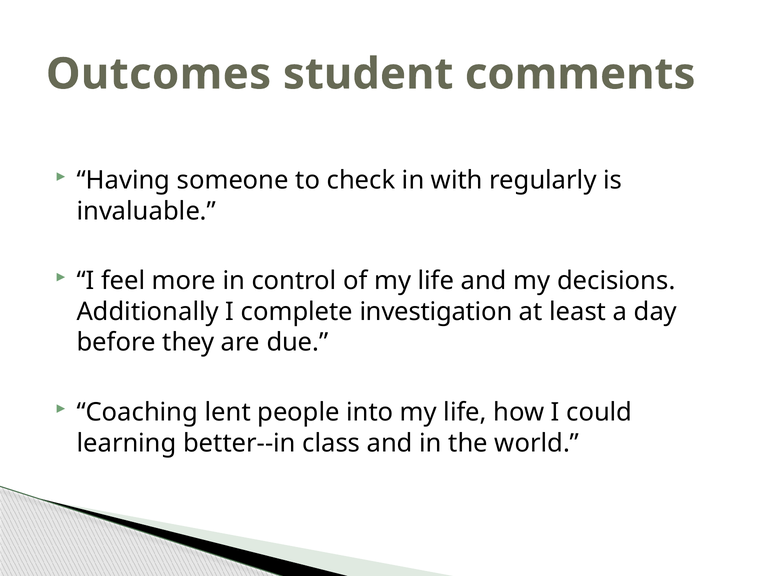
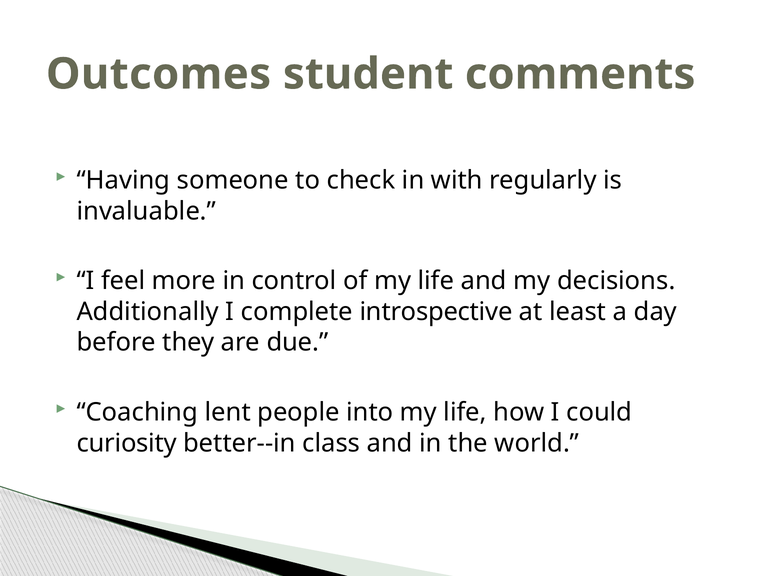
investigation: investigation -> introspective (436, 312)
learning: learning -> curiosity (127, 443)
